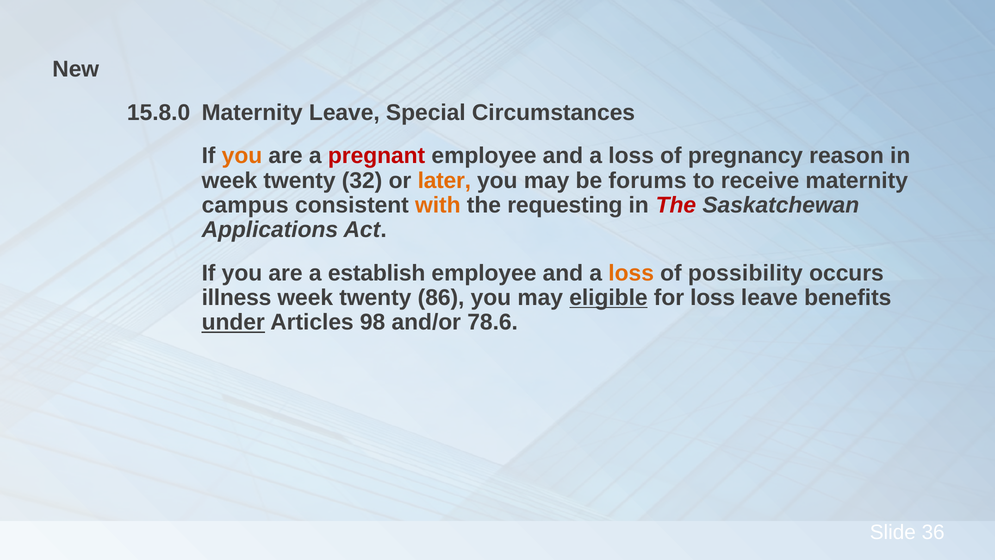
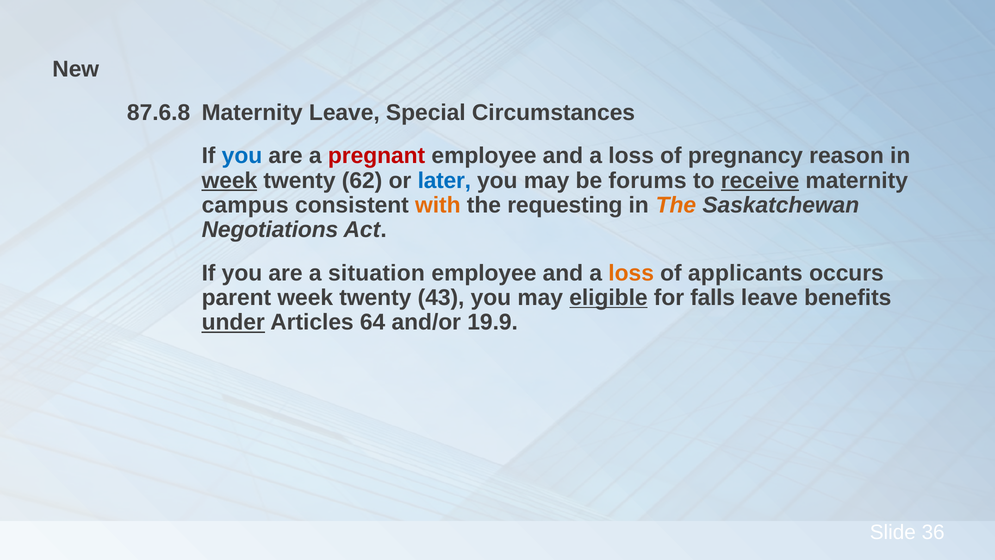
15.8.0: 15.8.0 -> 87.6.8 (159, 113)
you colour: orange -> blue (242, 156)
week underline: none -> present (229, 180)
32: 32 -> 62 (362, 180)
later colour: orange -> blue (444, 180)
receive underline: none -> present (760, 180)
The colour: red -> orange (676, 205)
Applications: Applications -> Negotiations (270, 230)
establish: establish -> situation (376, 273)
possibility: possibility -> applicants (745, 273)
illness: illness -> parent (236, 298)
86: 86 -> 43 (441, 298)
for loss: loss -> falls (713, 298)
98: 98 -> 64 (373, 322)
78.6: 78.6 -> 19.9 (493, 322)
